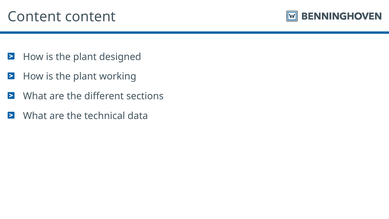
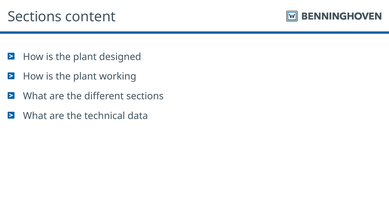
Content: Content -> Sections (35, 17)
